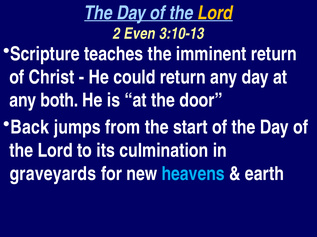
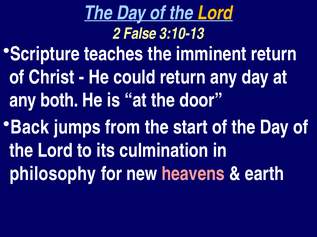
Even: Even -> False (140, 34)
graveyards: graveyards -> philosophy (53, 174)
heavens colour: light blue -> pink (193, 174)
